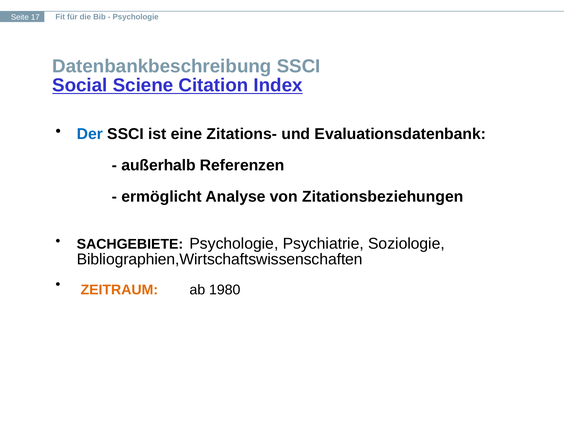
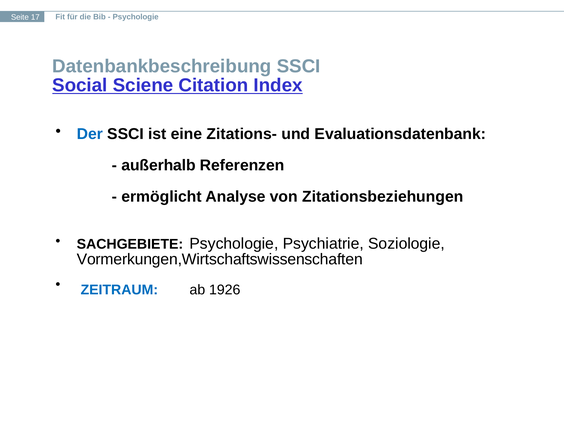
Bibliographien,Wirtschaftswissenschaften: Bibliographien,Wirtschaftswissenschaften -> Vormerkungen,Wirtschaftswissenschaften (220, 259)
ZEITRAUM colour: orange -> blue (119, 290)
1980: 1980 -> 1926 (225, 290)
